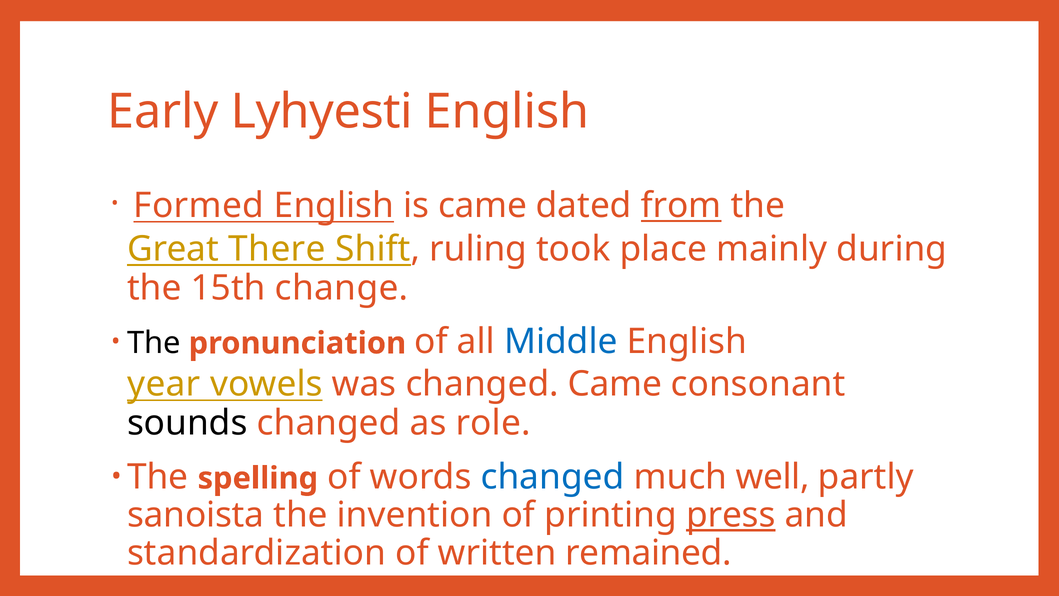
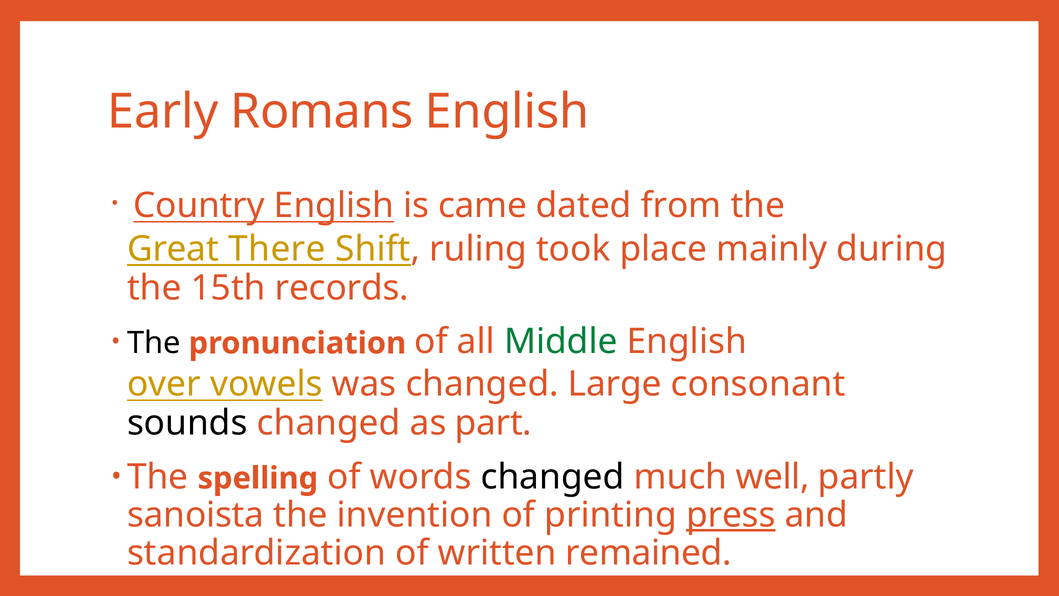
Lyhyesti: Lyhyesti -> Romans (322, 112)
Formed: Formed -> Country (199, 206)
from underline: present -> none (681, 206)
change: change -> records (342, 288)
Middle colour: blue -> green (561, 342)
year: year -> over (164, 384)
changed Came: Came -> Large (615, 384)
role: role -> part (493, 423)
changed colour: blue -> black (553, 477)
